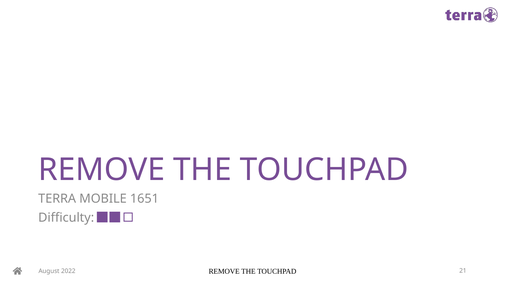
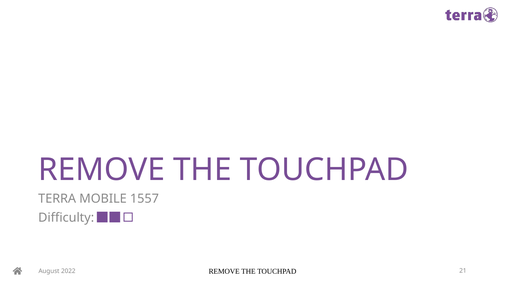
1651: 1651 -> 1557 (144, 199)
